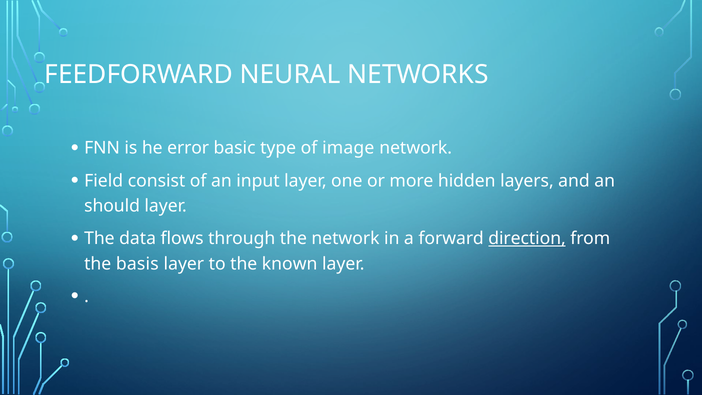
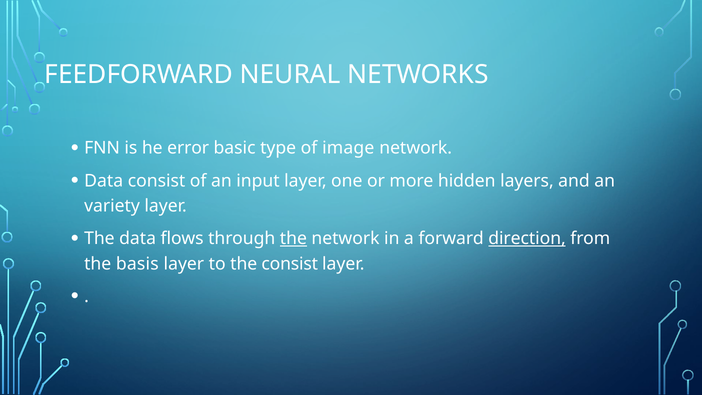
Field: Field -> Data (104, 181)
should: should -> variety (112, 206)
the underline: none -> present (293, 239)
the known: known -> consist (290, 264)
